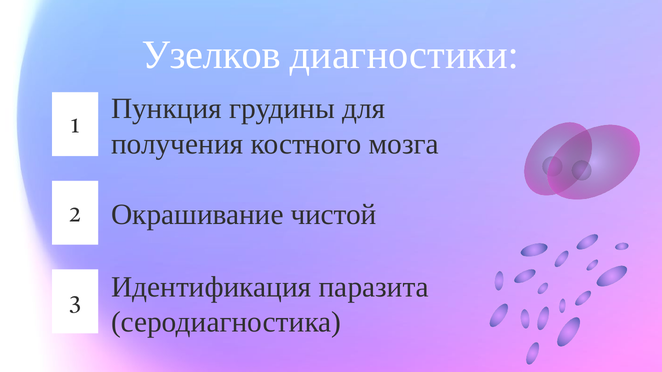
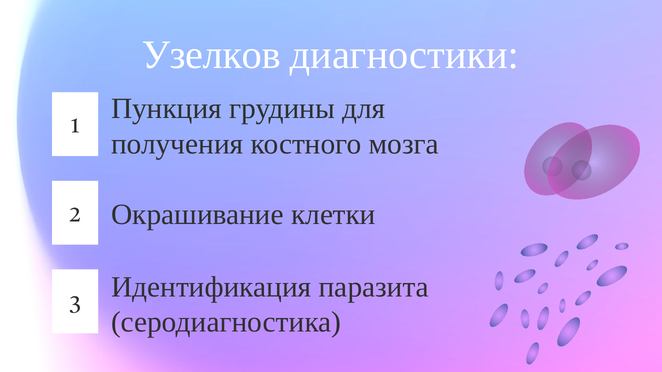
чистой: чистой -> клетки (333, 215)
